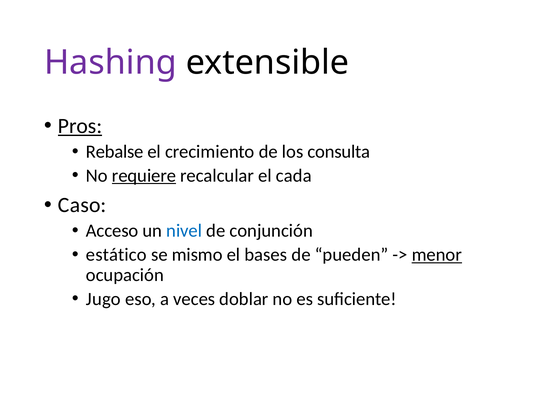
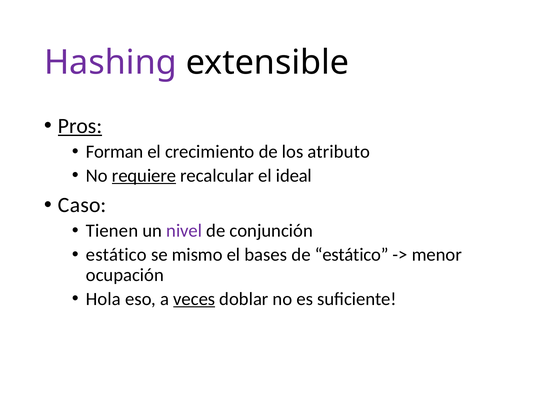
Rebalse: Rebalse -> Forman (115, 152)
consulta: consulta -> atributo (339, 152)
cada: cada -> ideal (294, 176)
Acceso: Acceso -> Tienen (112, 231)
nivel colour: blue -> purple (184, 231)
de pueden: pueden -> estático (352, 255)
menor underline: present -> none (437, 255)
Jugo: Jugo -> Hola (103, 299)
veces underline: none -> present (194, 299)
